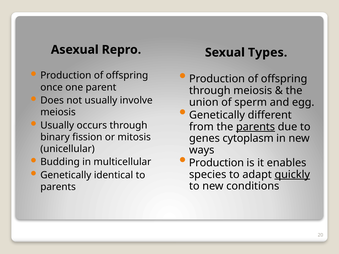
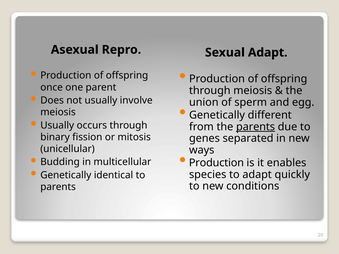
Sexual Types: Types -> Adapt (268, 53)
cytoplasm: cytoplasm -> separated (248, 139)
quickly underline: present -> none (292, 175)
